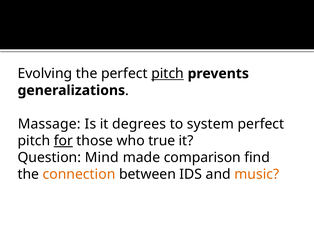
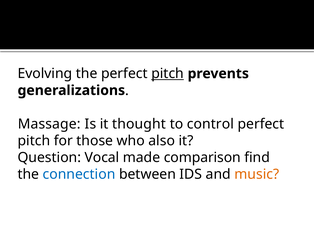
degrees: degrees -> thought (139, 124)
system: system -> control (210, 124)
for underline: present -> none (63, 140)
true: true -> also (162, 140)
Mind: Mind -> Vocal (102, 157)
connection colour: orange -> blue (79, 174)
